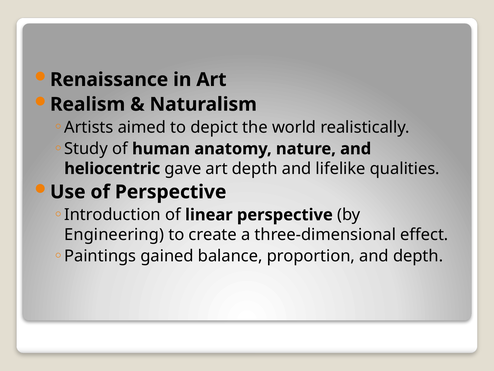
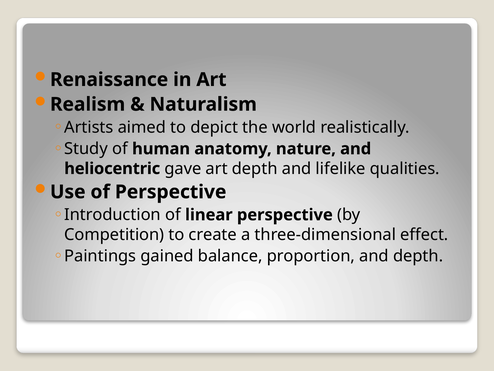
Engineering: Engineering -> Competition (114, 234)
